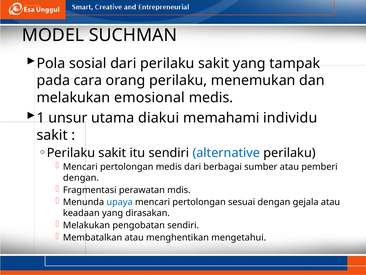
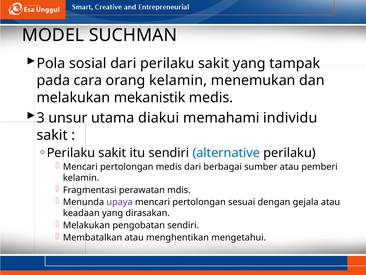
orang perilaku: perilaku -> kelamin (178, 80)
emosional: emosional -> mekanistik (150, 97)
1: 1 -> 3 (41, 118)
dengan: dengan -> kelamin (81, 178)
upaya colour: blue -> purple (120, 202)
